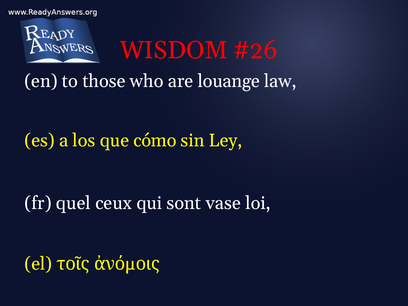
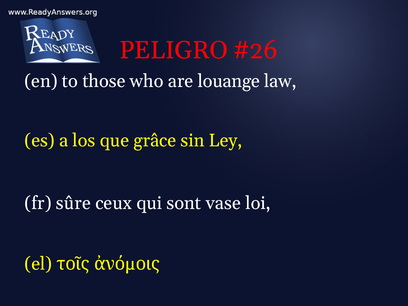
WISDOM: WISDOM -> PELIGRO (174, 50)
cómo: cómo -> grâce (155, 140)
quel: quel -> sûre (73, 203)
